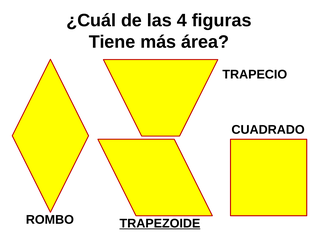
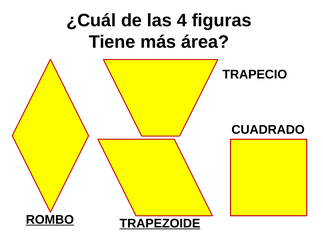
ROMBO underline: none -> present (50, 219)
